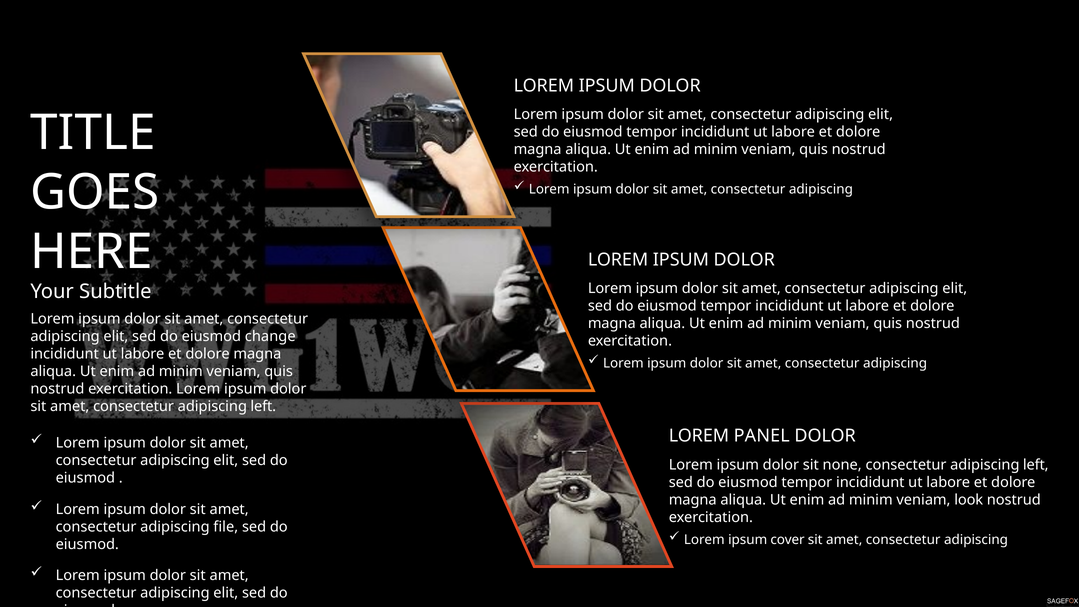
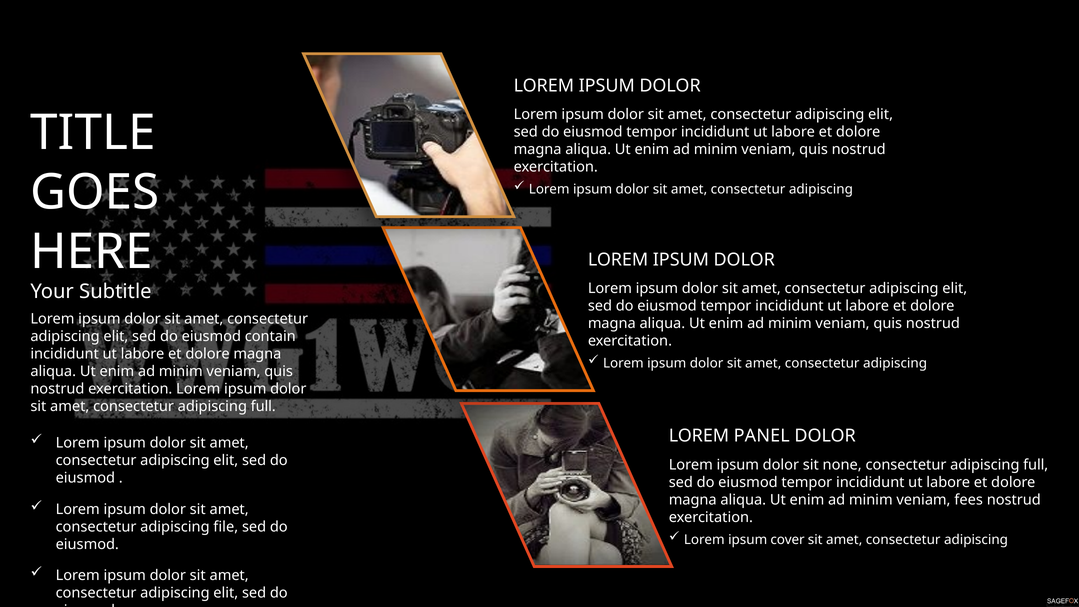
change: change -> contain (270, 336)
amet consectetur adipiscing left: left -> full (263, 407)
left: left -> full (1036, 465)
look: look -> fees (969, 500)
